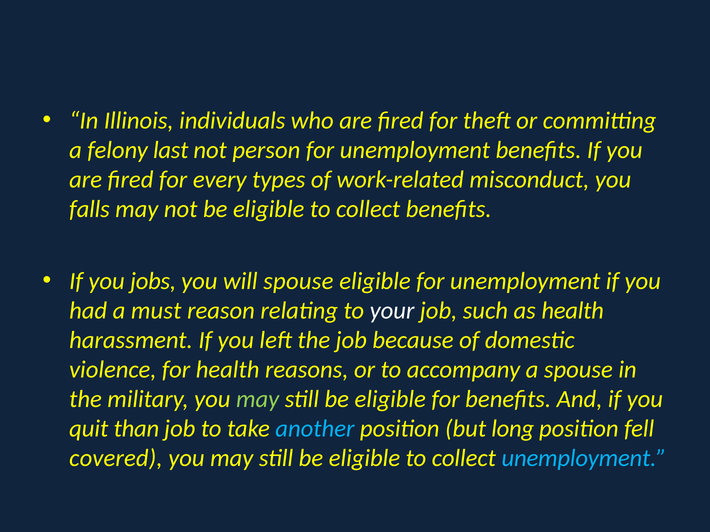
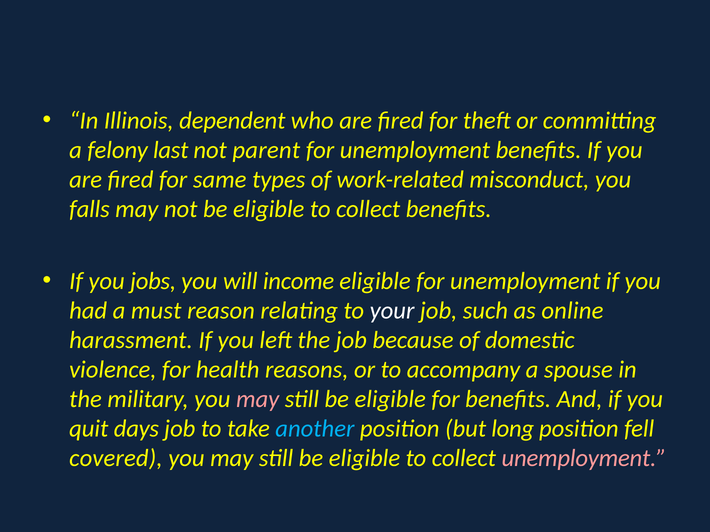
individuals: individuals -> dependent (232, 121)
person: person -> parent (266, 150)
every: every -> same (220, 180)
will spouse: spouse -> income (299, 281)
as health: health -> online (572, 311)
may colour: light green -> pink (258, 399)
than: than -> days (136, 429)
unemployment colour: light blue -> pink (584, 459)
